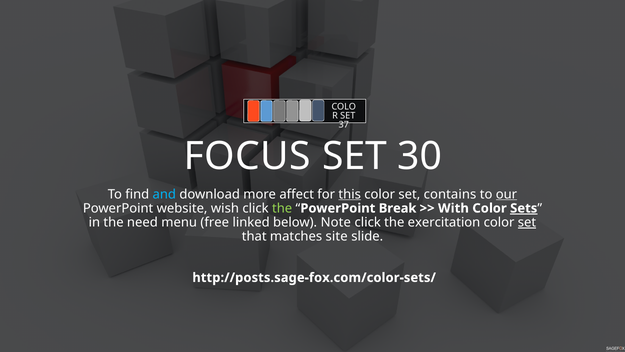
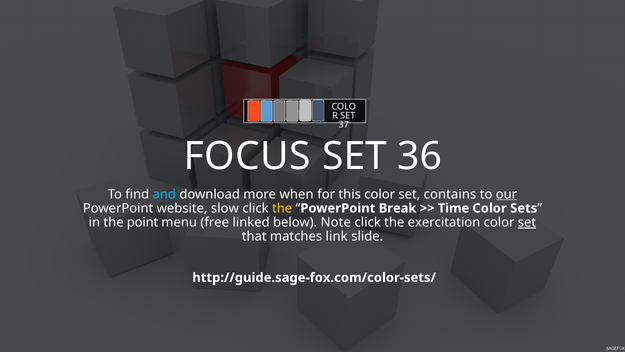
30: 30 -> 36 (420, 156)
affect: affect -> when (297, 194)
this underline: present -> none (350, 194)
wish: wish -> slow (225, 208)
the colour: light green -> yellow (282, 208)
With: With -> Time (454, 208)
Sets underline: present -> none (524, 208)
need: need -> point (143, 222)
site: site -> link (337, 236)
http://posts.sage-fox.com/color-sets/: http://posts.sage-fox.com/color-sets/ -> http://guide.sage-fox.com/color-sets/ (314, 277)
